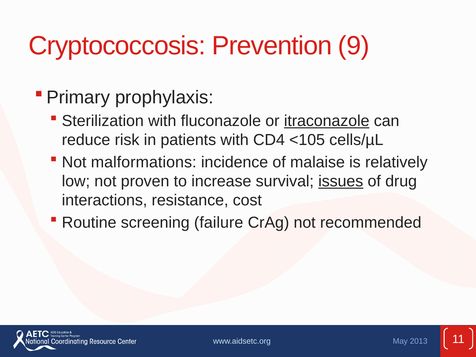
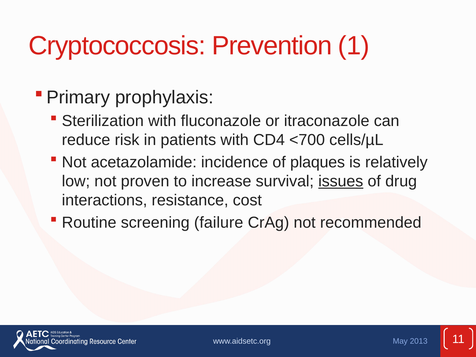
9: 9 -> 1 (354, 46)
itraconazole underline: present -> none (327, 121)
<105: <105 -> <700 (307, 140)
malformations: malformations -> acetazolamide (144, 162)
malaise: malaise -> plaques (318, 162)
